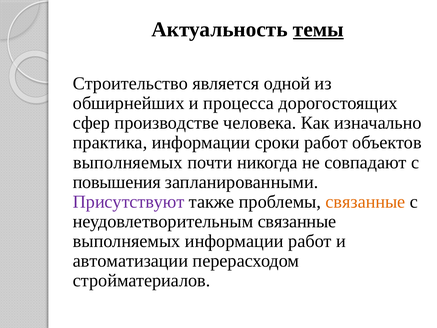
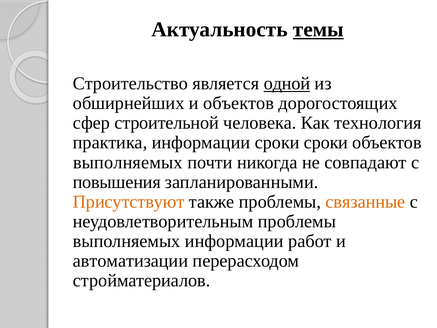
одной underline: none -> present (287, 84)
и процесса: процесса -> объектов (239, 103)
производстве: производстве -> строительной (167, 123)
изначально: изначально -> технология (378, 123)
сроки работ: работ -> сроки (326, 143)
Присутствуют colour: purple -> orange (129, 202)
неудовлетворительным связанные: связанные -> проблемы (297, 221)
